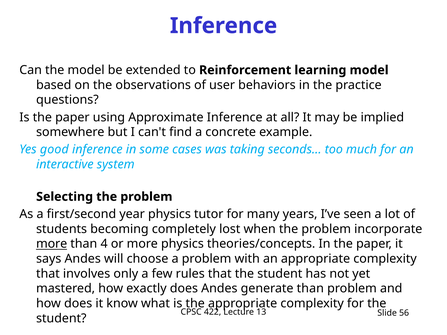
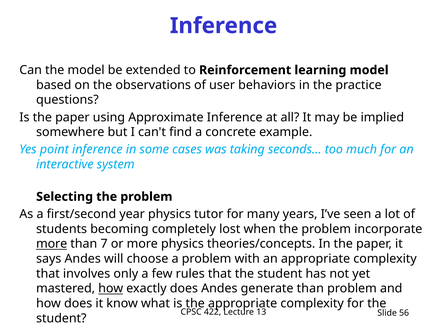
good: good -> point (54, 150)
4: 4 -> 7 (104, 244)
how underline: none -> present (111, 289)
